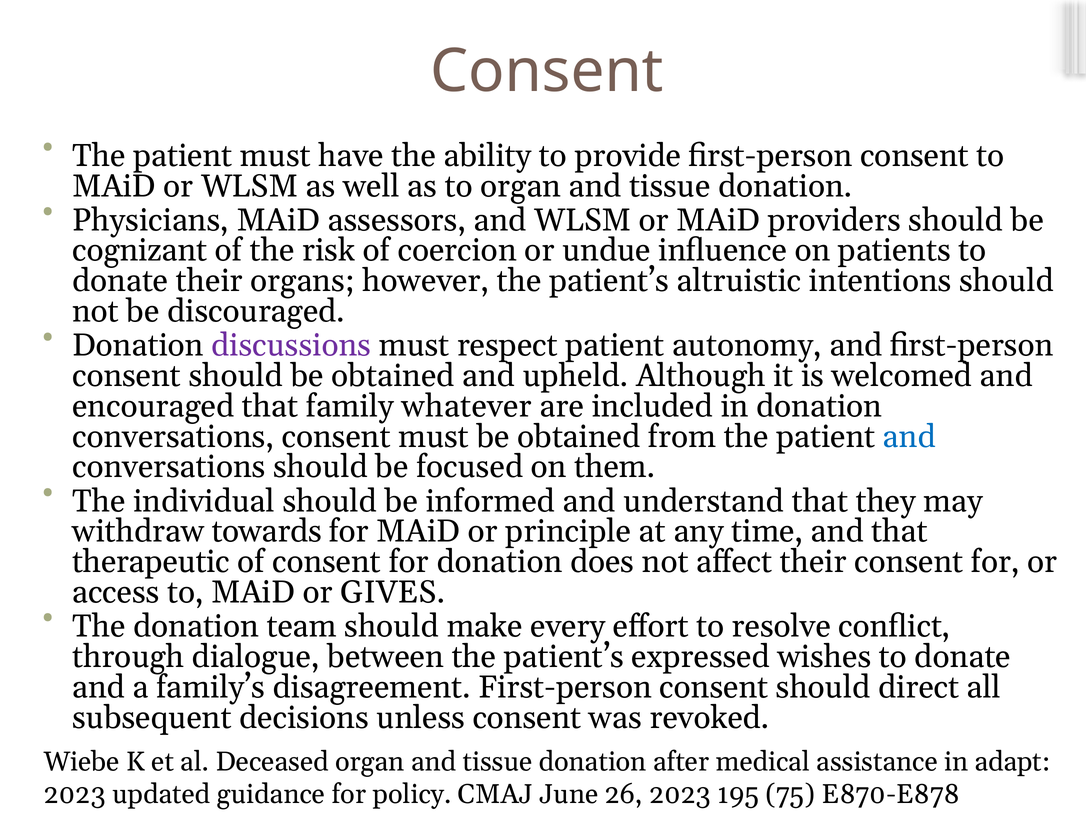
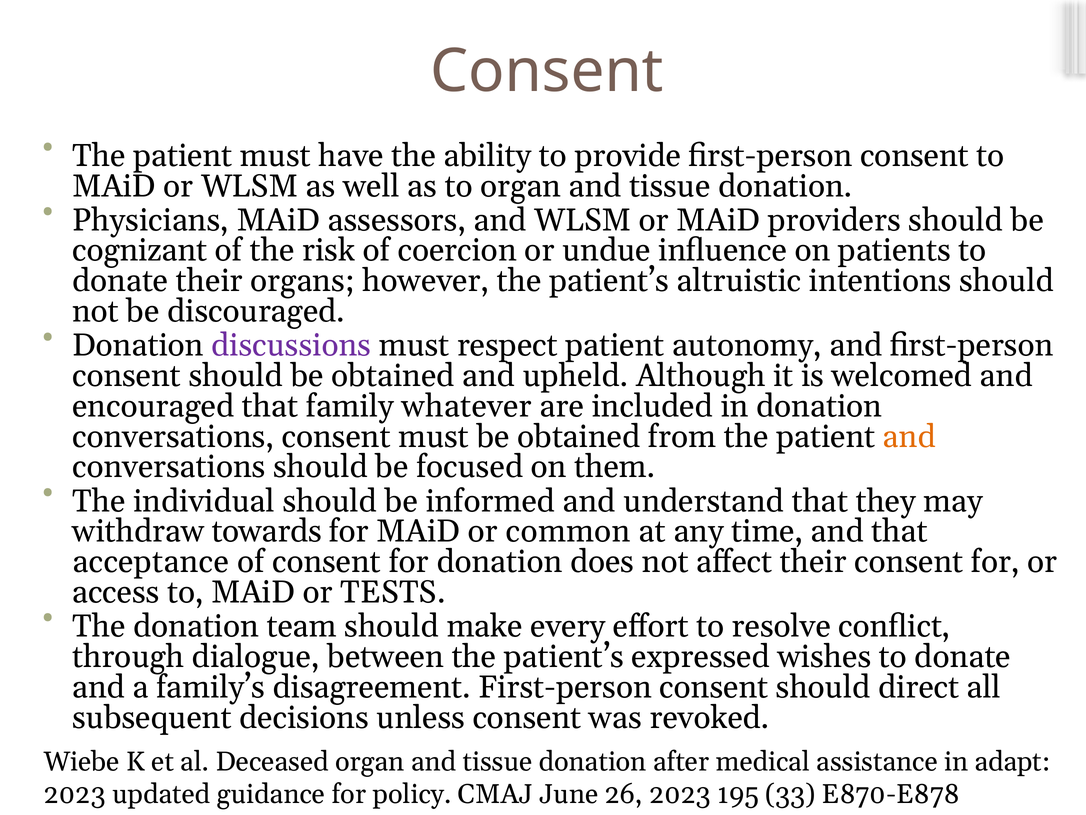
and colour: blue -> orange (909, 436)
principle: principle -> common (568, 531)
therapeutic: therapeutic -> acceptance (151, 562)
GIVES: GIVES -> TESTS (393, 592)
75: 75 -> 33 (790, 794)
